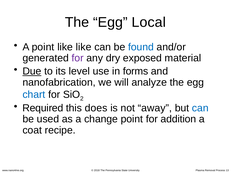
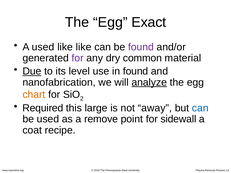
Local: Local -> Exact (149, 22)
A point: point -> used (43, 47)
found colour: blue -> purple (141, 47)
exposed: exposed -> common (142, 58)
in forms: forms -> found (136, 71)
analyze underline: none -> present (149, 82)
chart colour: blue -> orange (34, 95)
does: does -> large (96, 108)
change: change -> remove (101, 119)
addition: addition -> sidewall (178, 119)
